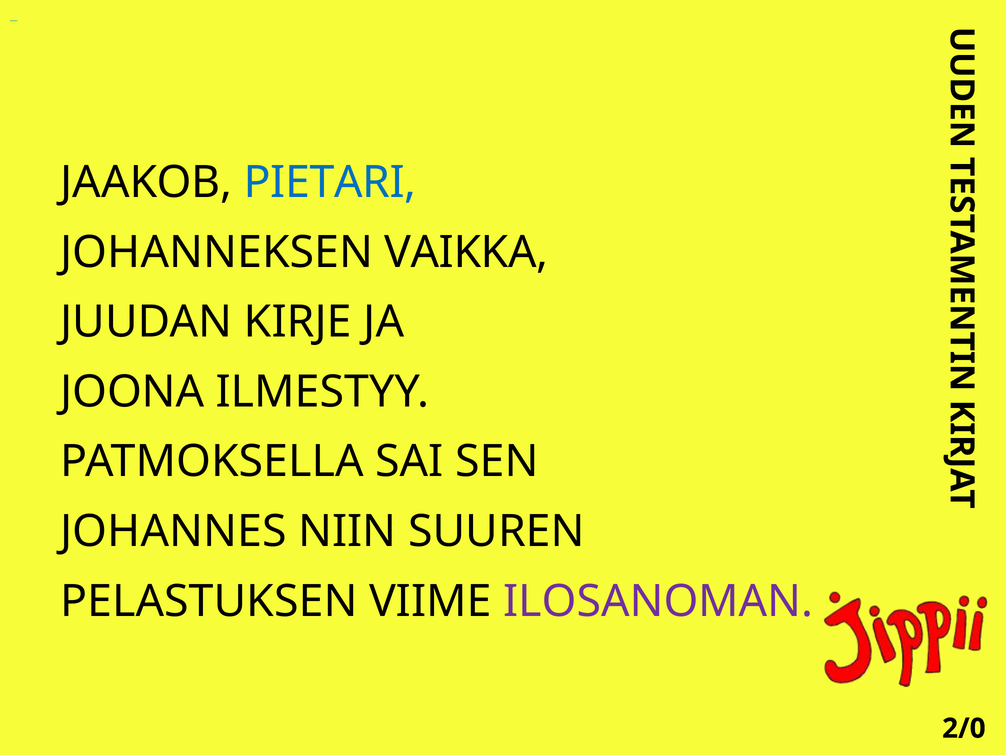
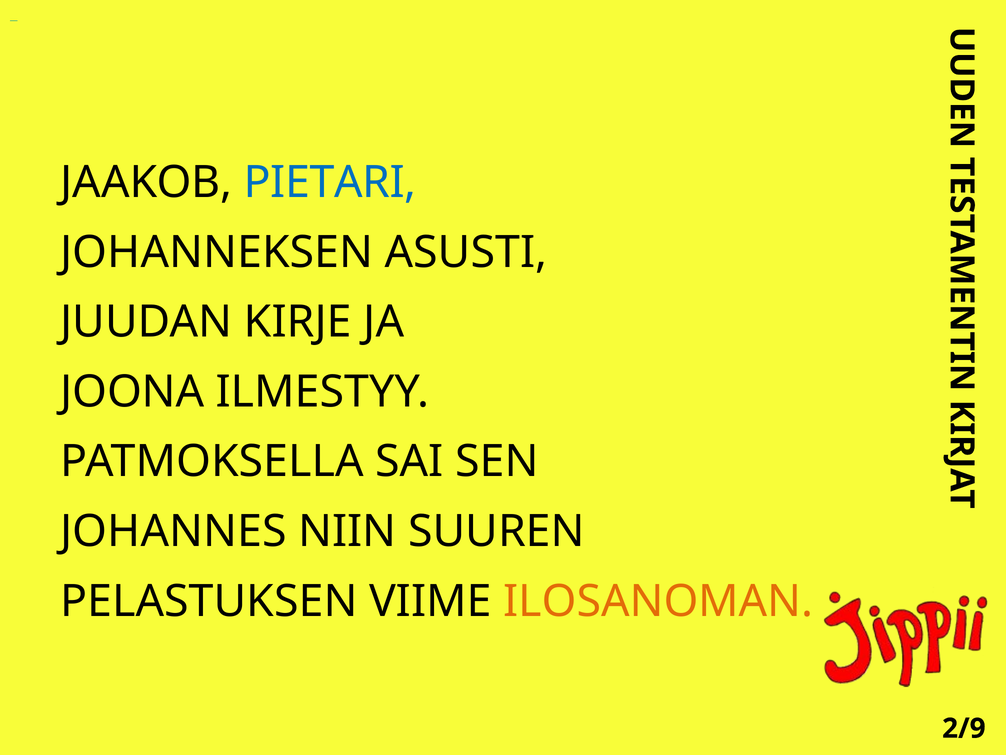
VAIKKA: VAIKKA -> ASUSTI (466, 252)
ILOSANOMAN colour: purple -> orange (658, 601)
2/0: 2/0 -> 2/9 (964, 728)
